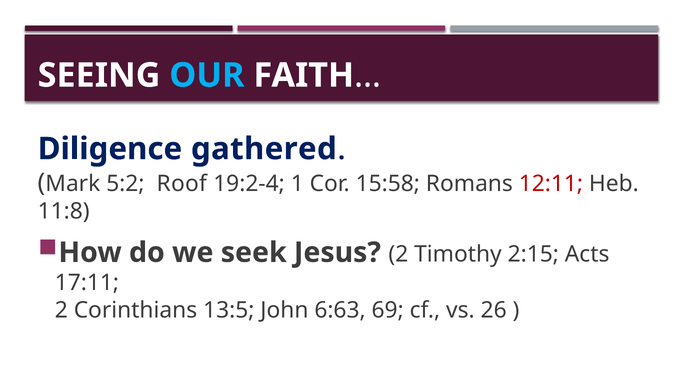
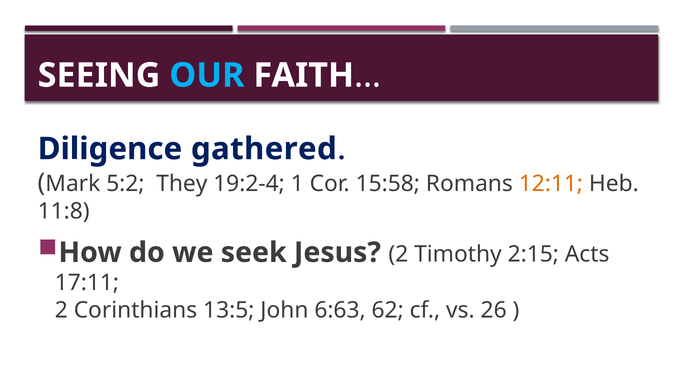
Roof: Roof -> They (182, 184)
12:11 colour: red -> orange (551, 184)
69: 69 -> 62 (388, 310)
